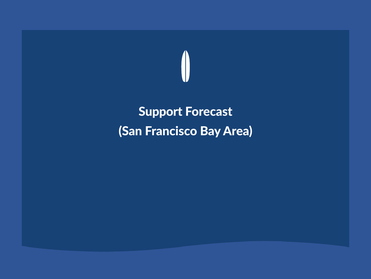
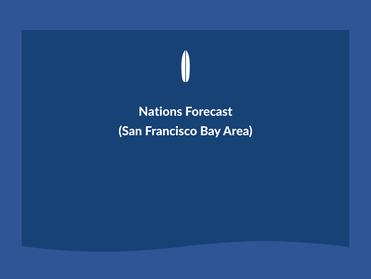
Support: Support -> Nations (160, 111)
